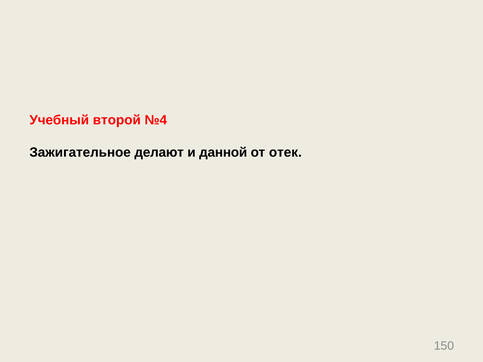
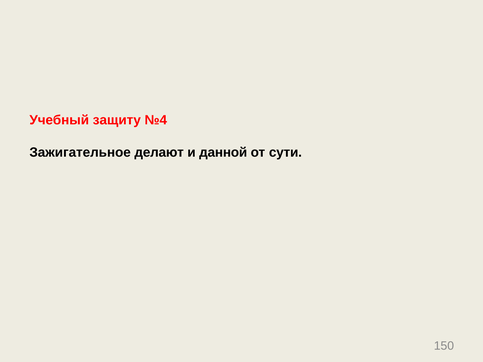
второй: второй -> защиту (117, 120)
отек: отек -> сути (285, 152)
